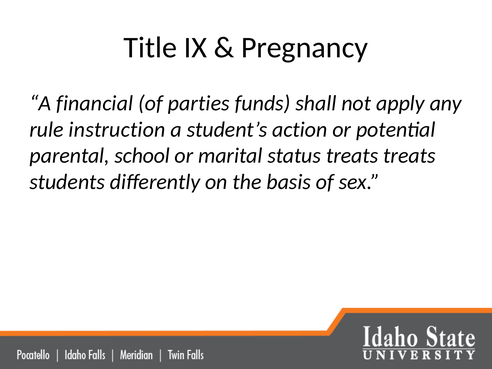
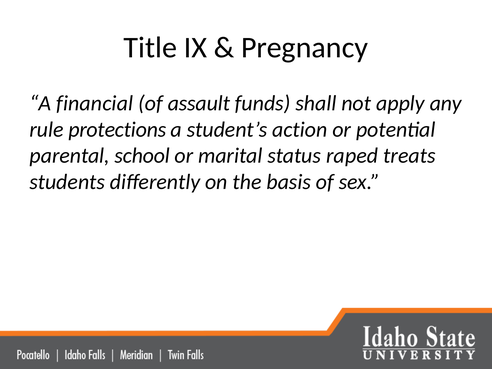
parties: parties -> assault (199, 103)
instruction: instruction -> protections (117, 129)
status treats: treats -> raped (352, 156)
